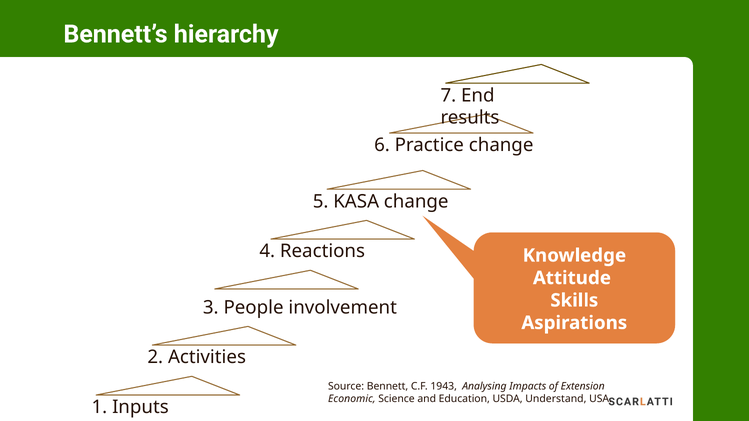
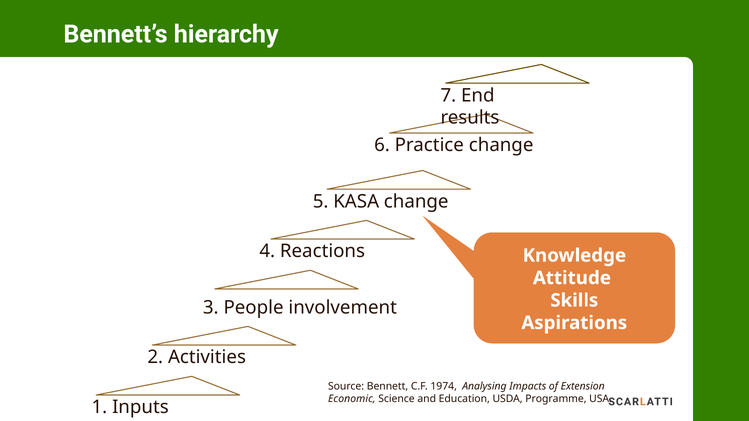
1943: 1943 -> 1974 (444, 387)
Understand: Understand -> Programme (556, 399)
